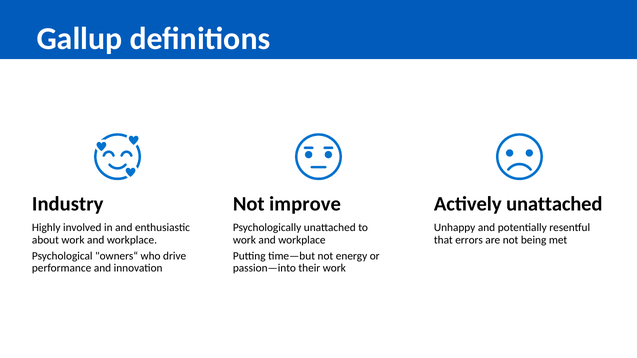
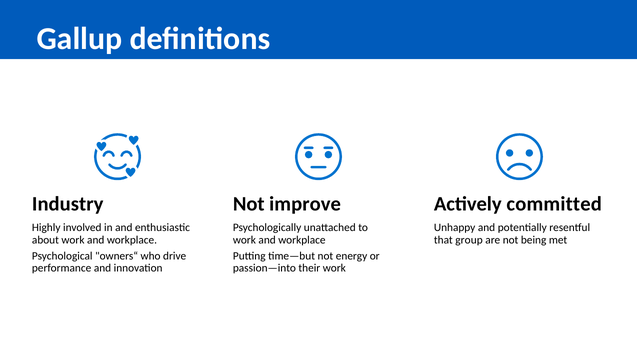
Actively unattached: unattached -> committed (554, 204)
errors: errors -> group (469, 240)
